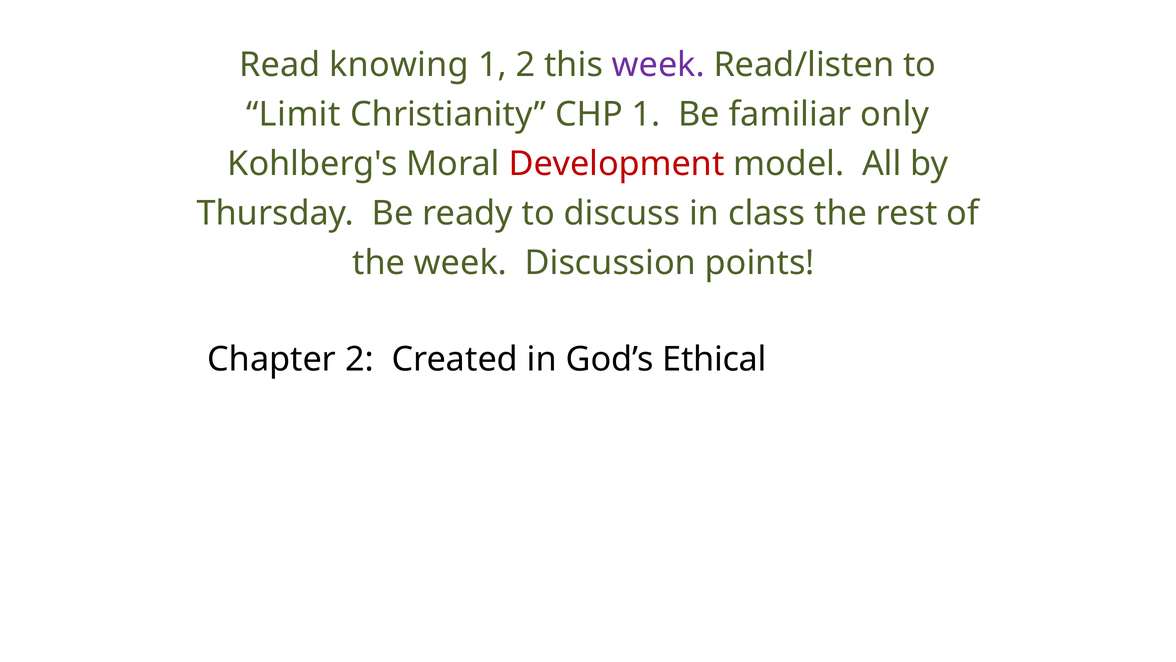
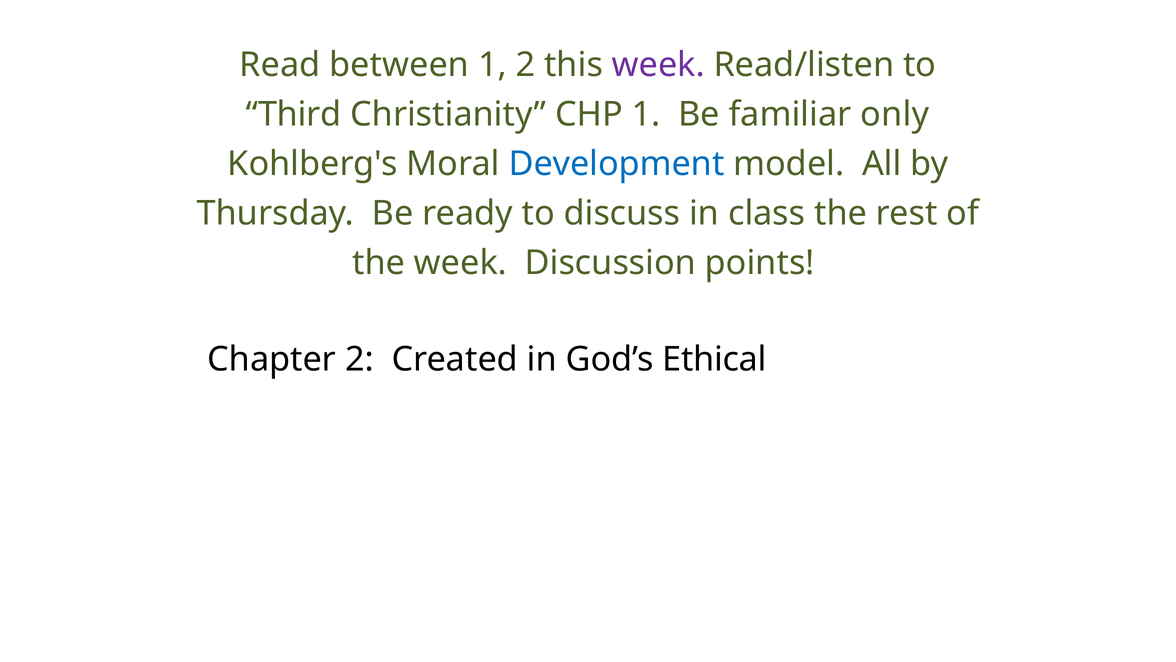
knowing: knowing -> between (399, 65)
Limit: Limit -> Third (294, 114)
Development colour: red -> blue (617, 164)
